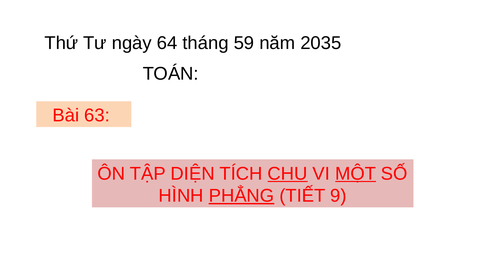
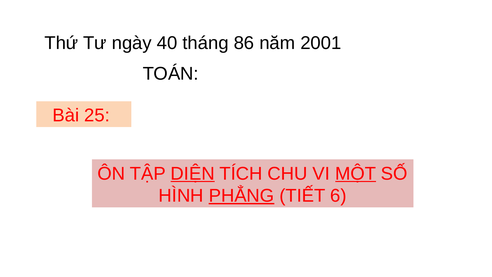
64: 64 -> 40 (167, 43)
59: 59 -> 86 (244, 43)
2035: 2035 -> 2001 (321, 43)
63: 63 -> 25 (97, 115)
DIỆN underline: none -> present (193, 173)
CHU underline: present -> none (288, 173)
9: 9 -> 6 (338, 196)
